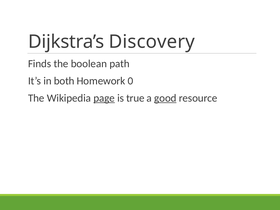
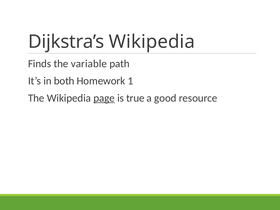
Dijkstra’s Discovery: Discovery -> Wikipedia (152, 42)
boolean: boolean -> variable (89, 64)
0: 0 -> 1 (131, 81)
good underline: present -> none (165, 98)
